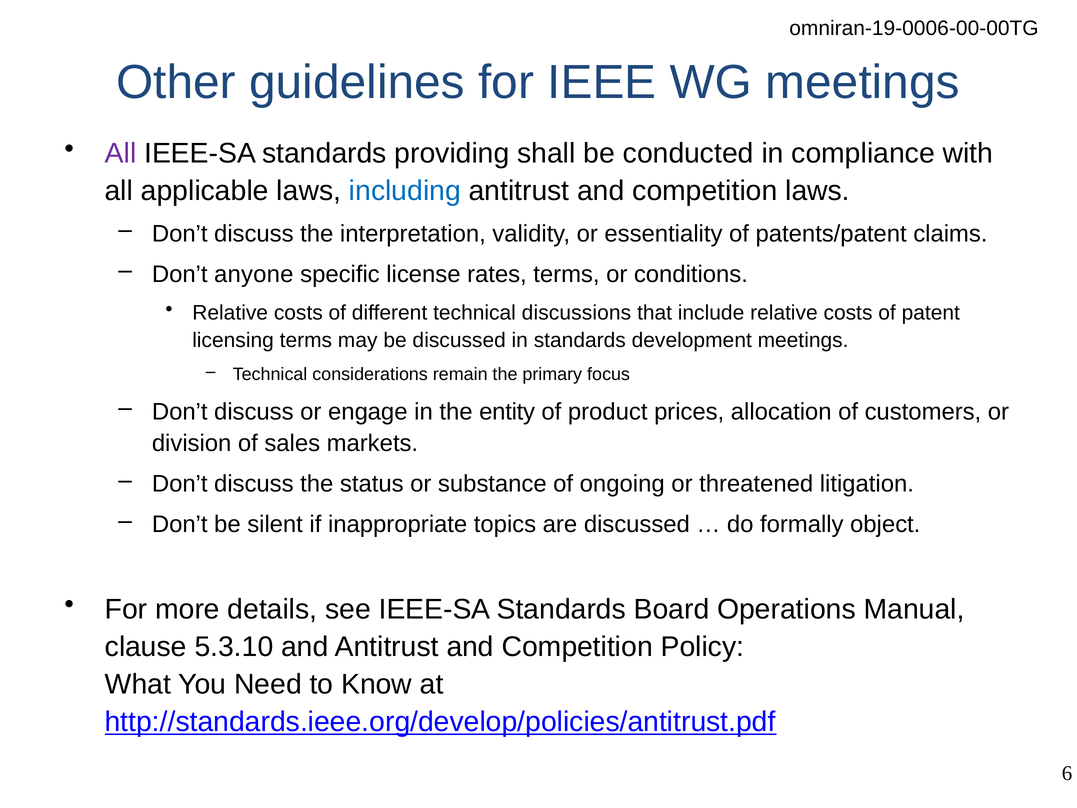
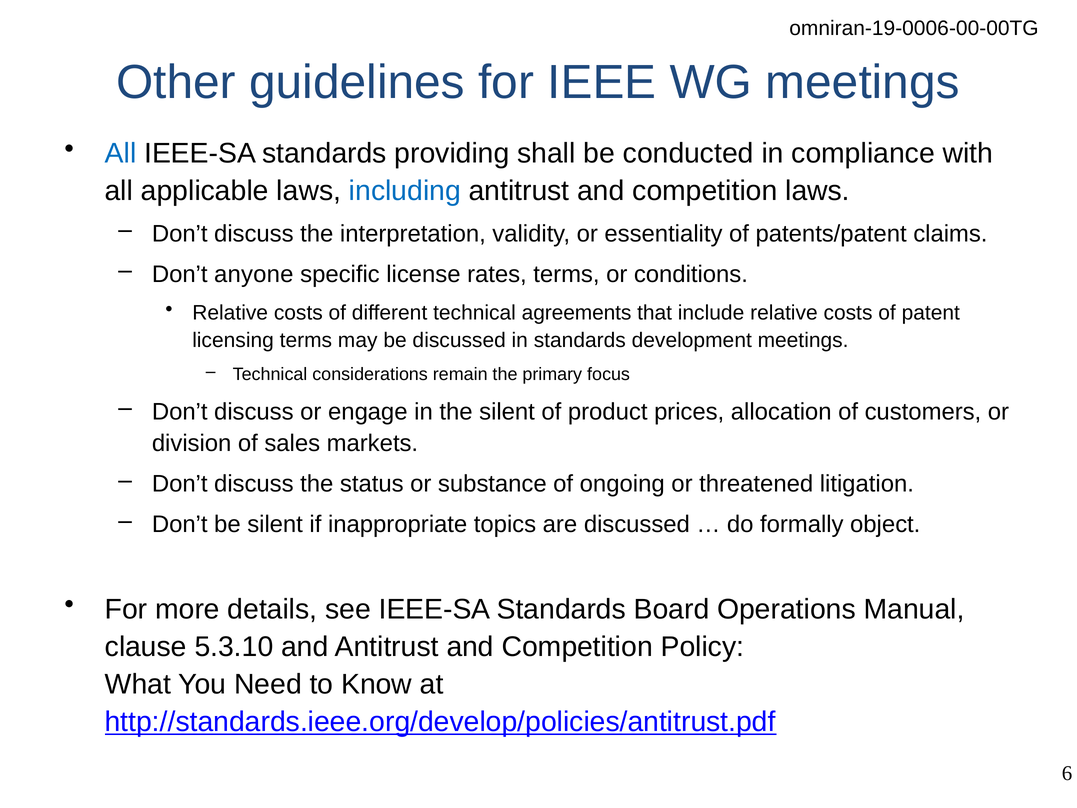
All colour: purple -> blue (121, 153)
discussions: discussions -> agreements (577, 312)
the entity: entity -> silent (507, 412)
